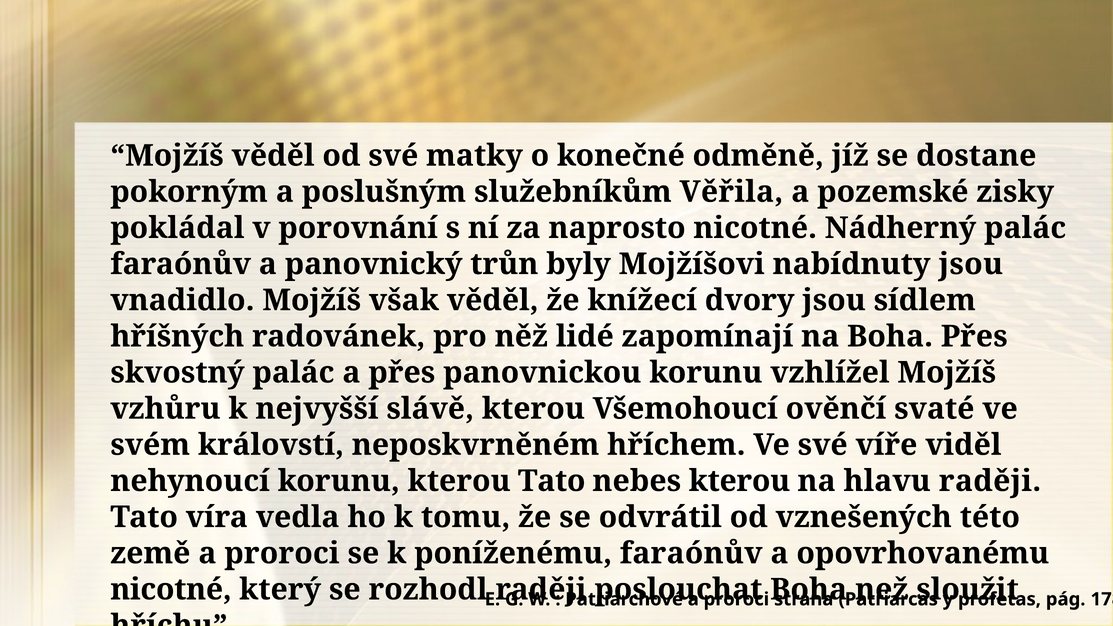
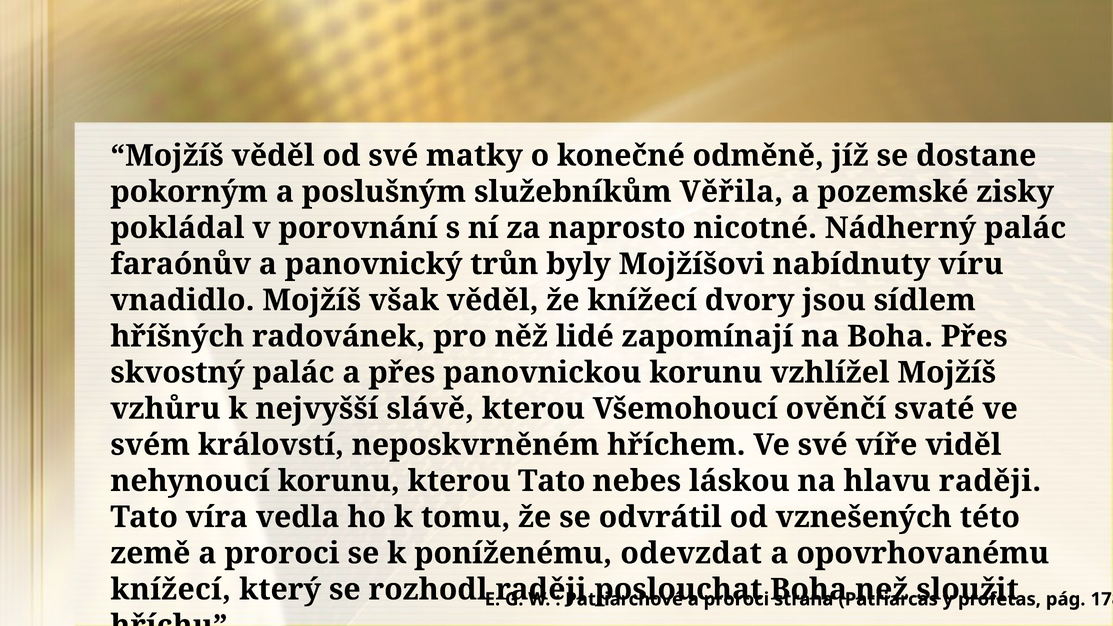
nabídnuty jsou: jsou -> víru (971, 264)
nebes kterou: kterou -> láskou (739, 481)
poníženému faraónův: faraónův -> odevzdat (691, 553)
nicotné: nicotné -> knížecí (171, 590)
